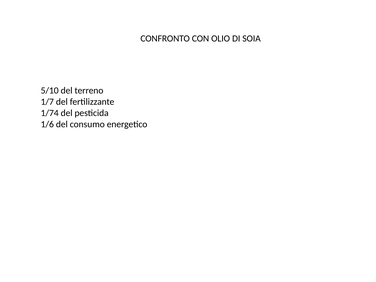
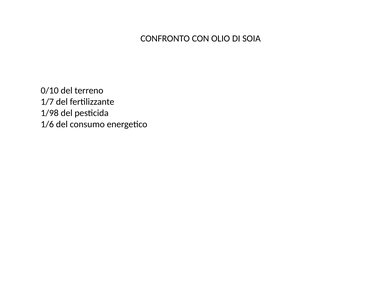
5/10: 5/10 -> 0/10 (50, 90)
1/74: 1/74 -> 1/98 (50, 113)
